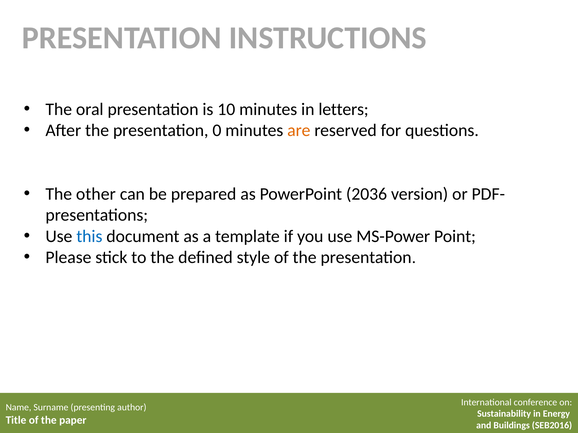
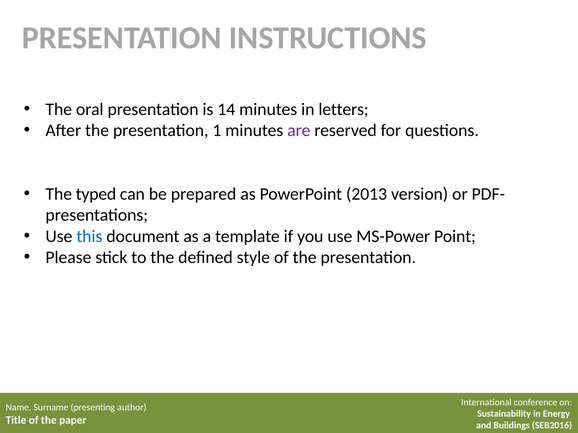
10: 10 -> 14 (226, 109)
0: 0 -> 1 (217, 131)
are colour: orange -> purple (299, 131)
other: other -> typed (96, 194)
2036: 2036 -> 2013 (367, 194)
